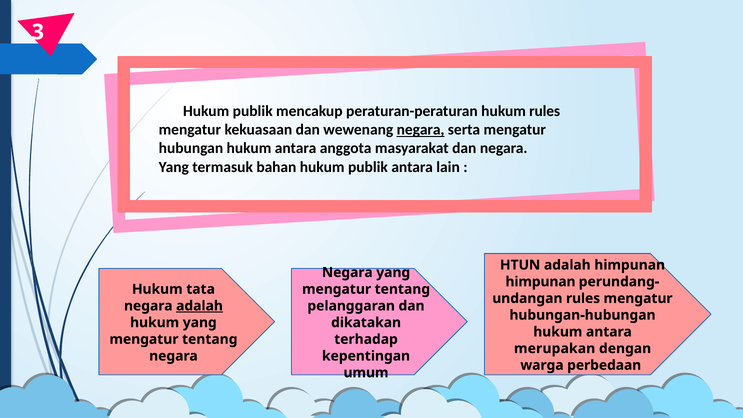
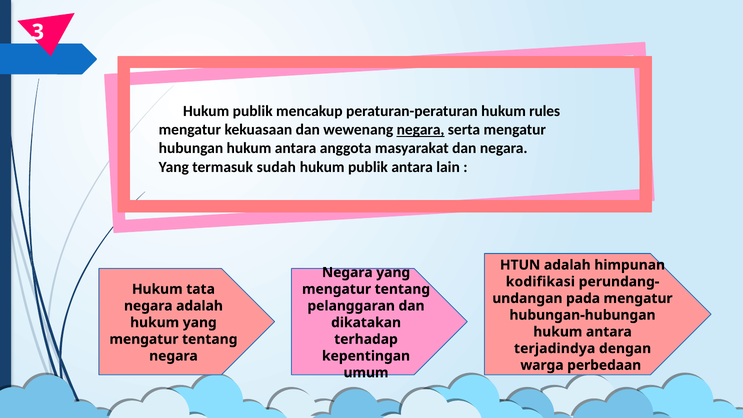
bahan: bahan -> sudah (276, 167)
himpunan: himpunan -> kodifikasi (540, 282)
rules: rules -> pada (583, 298)
adalah underline: present -> none (199, 306)
merupakan: merupakan -> terjadindya (555, 348)
